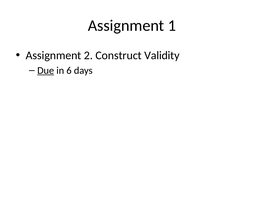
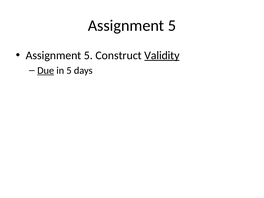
1: 1 -> 5 (172, 26)
2: 2 -> 5 (88, 55)
Validity underline: none -> present (162, 55)
in 6: 6 -> 5 (69, 71)
